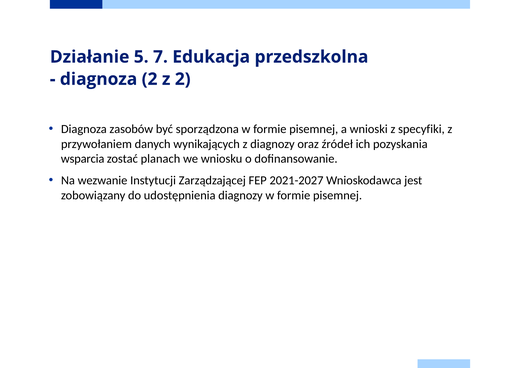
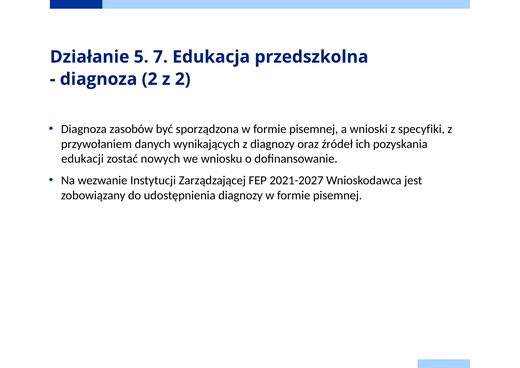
wsparcia: wsparcia -> edukacji (83, 159)
planach: planach -> nowych (160, 159)
